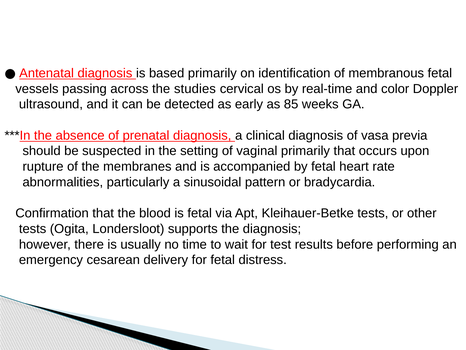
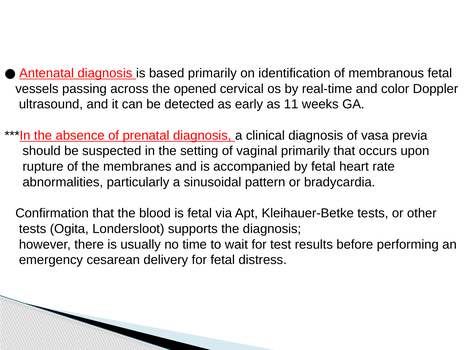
studies: studies -> opened (195, 89)
85: 85 -> 11 (291, 104)
